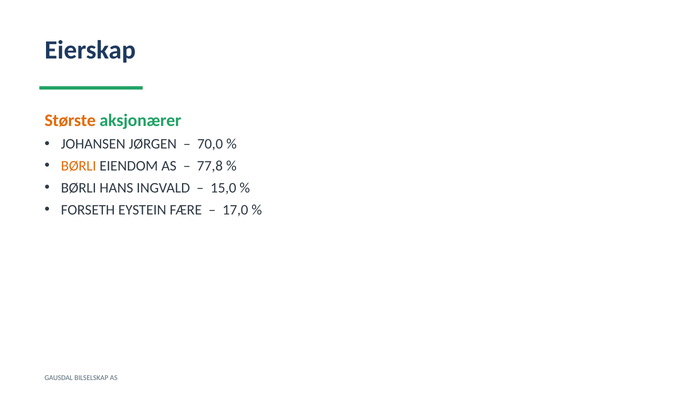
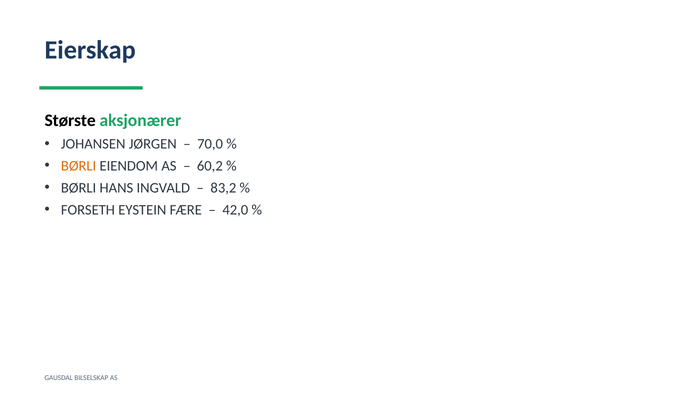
Største colour: orange -> black (70, 121)
77,8: 77,8 -> 60,2 (210, 166)
15,0: 15,0 -> 83,2 (223, 188)
17,0: 17,0 -> 42,0 (235, 210)
